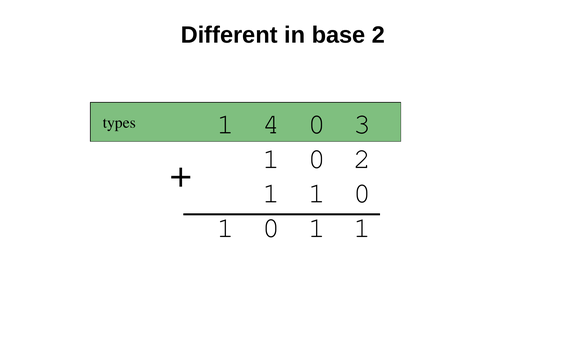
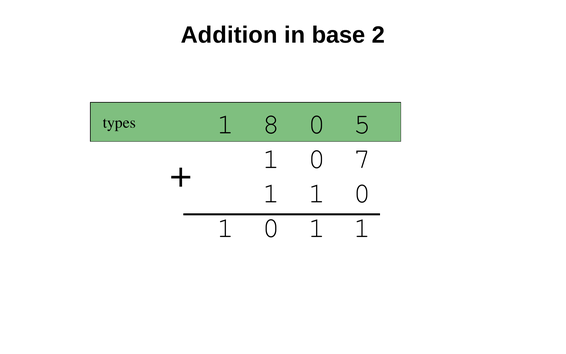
Different: Different -> Addition (229, 35)
4: 4 -> 8 (271, 124)
3: 3 -> 5 (362, 124)
0 2: 2 -> 7 (362, 158)
